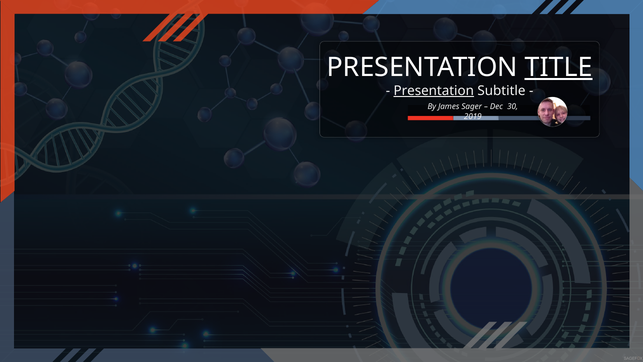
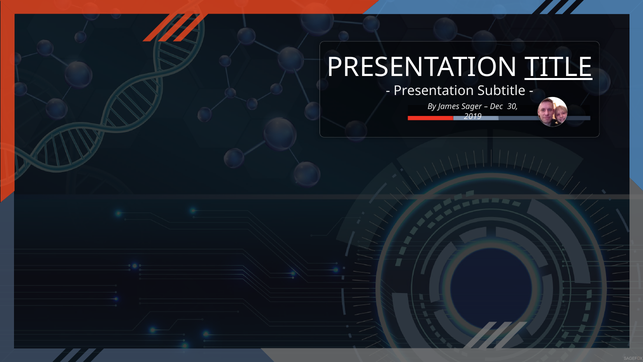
Presentation underline: present -> none (434, 91)
